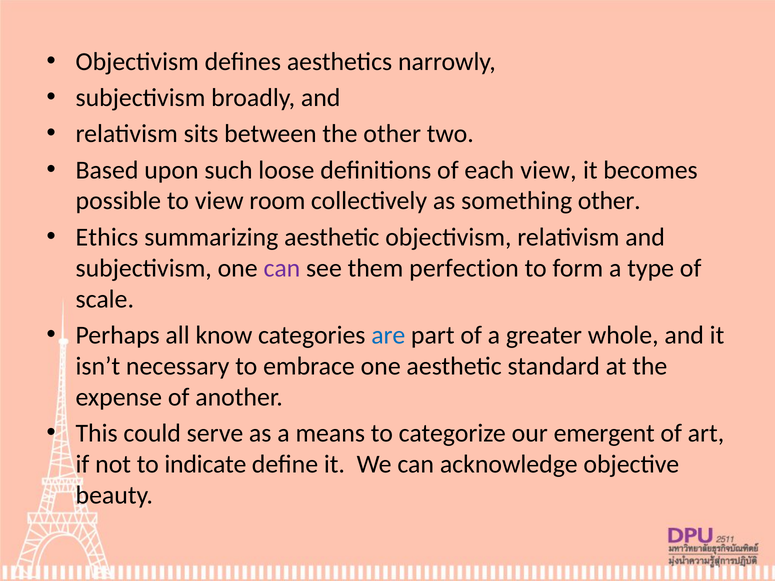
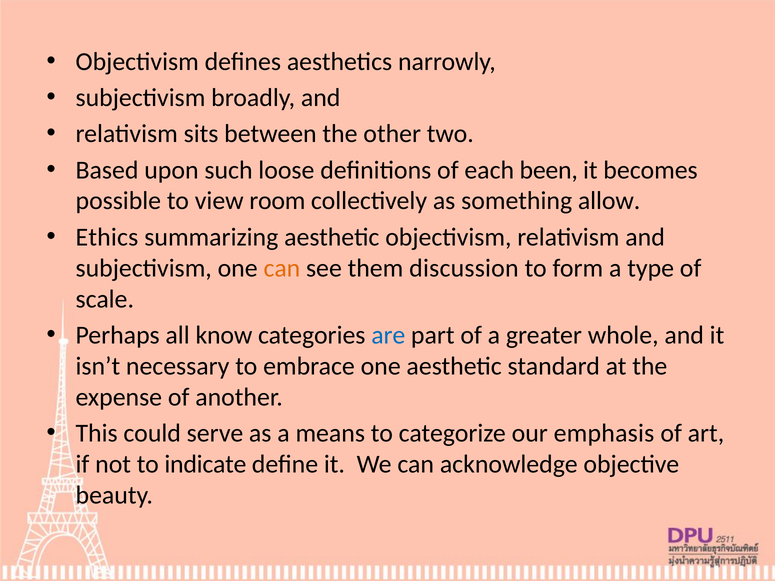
each view: view -> been (549, 170)
something other: other -> allow (609, 201)
can colour: purple -> orange (282, 268)
perfection: perfection -> discussion (464, 268)
emergent: emergent -> emphasis (604, 434)
